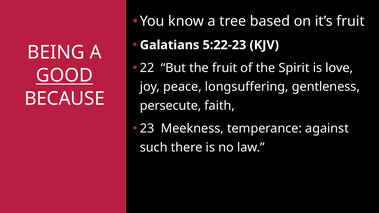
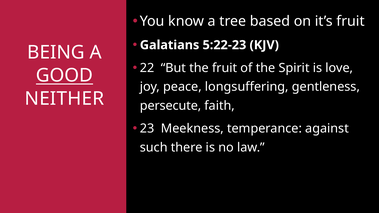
BECAUSE: BECAUSE -> NEITHER (64, 99)
